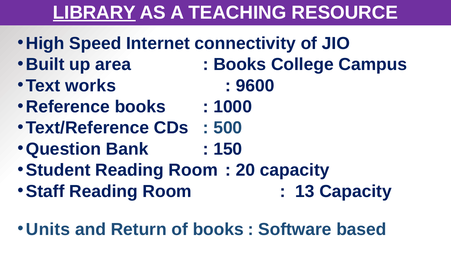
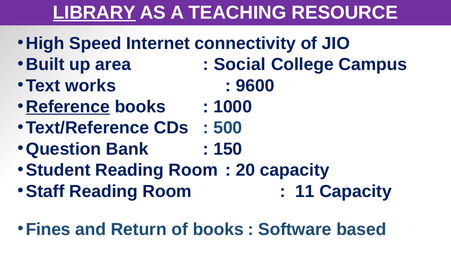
Books: Books -> Social (240, 64)
Reference underline: none -> present (68, 107)
13: 13 -> 11 (305, 191)
Units: Units -> Fines (48, 229)
